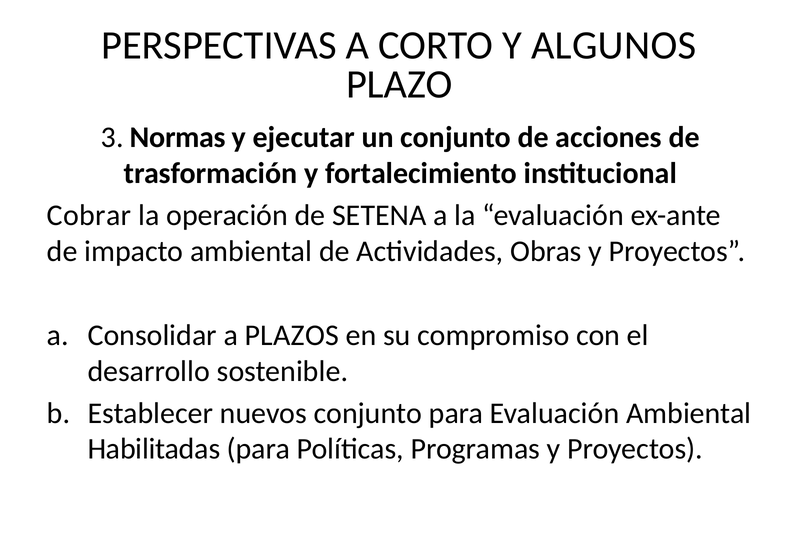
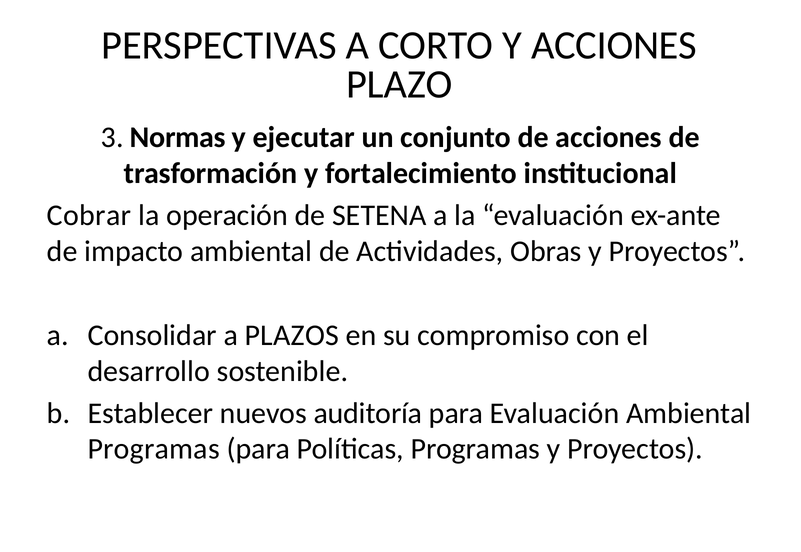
Y ALGUNOS: ALGUNOS -> ACCIONES (614, 46)
nuevos conjunto: conjunto -> auditoría (368, 413)
Habilitadas: Habilitadas -> Programas (154, 449)
